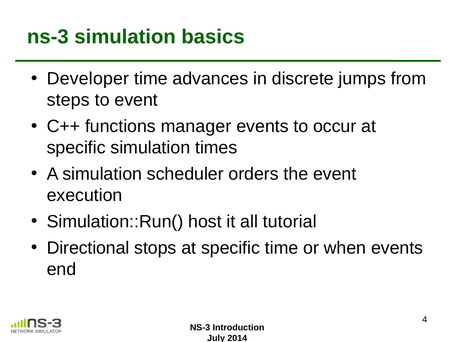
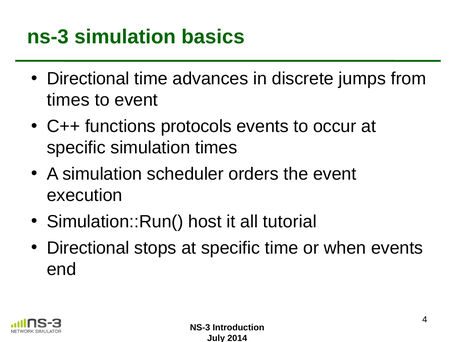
Developer: Developer -> Directional (88, 79)
steps: steps -> times (68, 100)
manager: manager -> protocols (196, 126)
